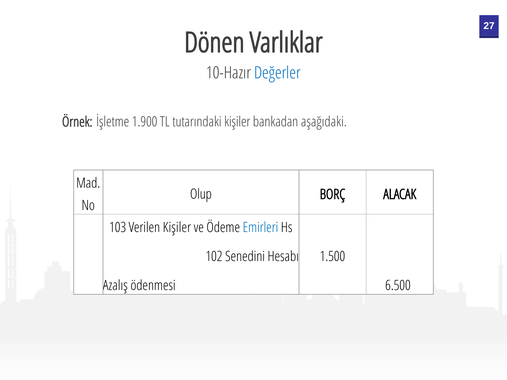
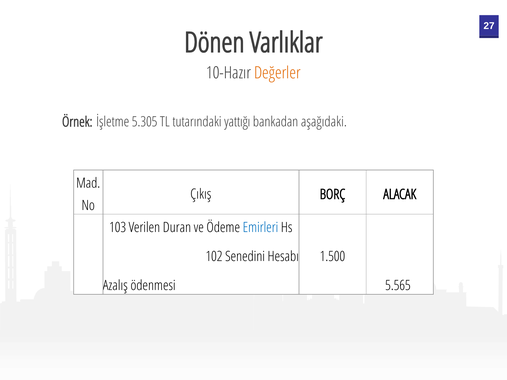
Değerler colour: blue -> orange (277, 73)
1.900: 1.900 -> 5.305 (145, 122)
tutarındaki kişiler: kişiler -> yattığı (237, 122)
Olup: Olup -> Çıkış (201, 194)
Verilen Kişiler: Kişiler -> Duran (177, 228)
6.500: 6.500 -> 5.565 (398, 286)
